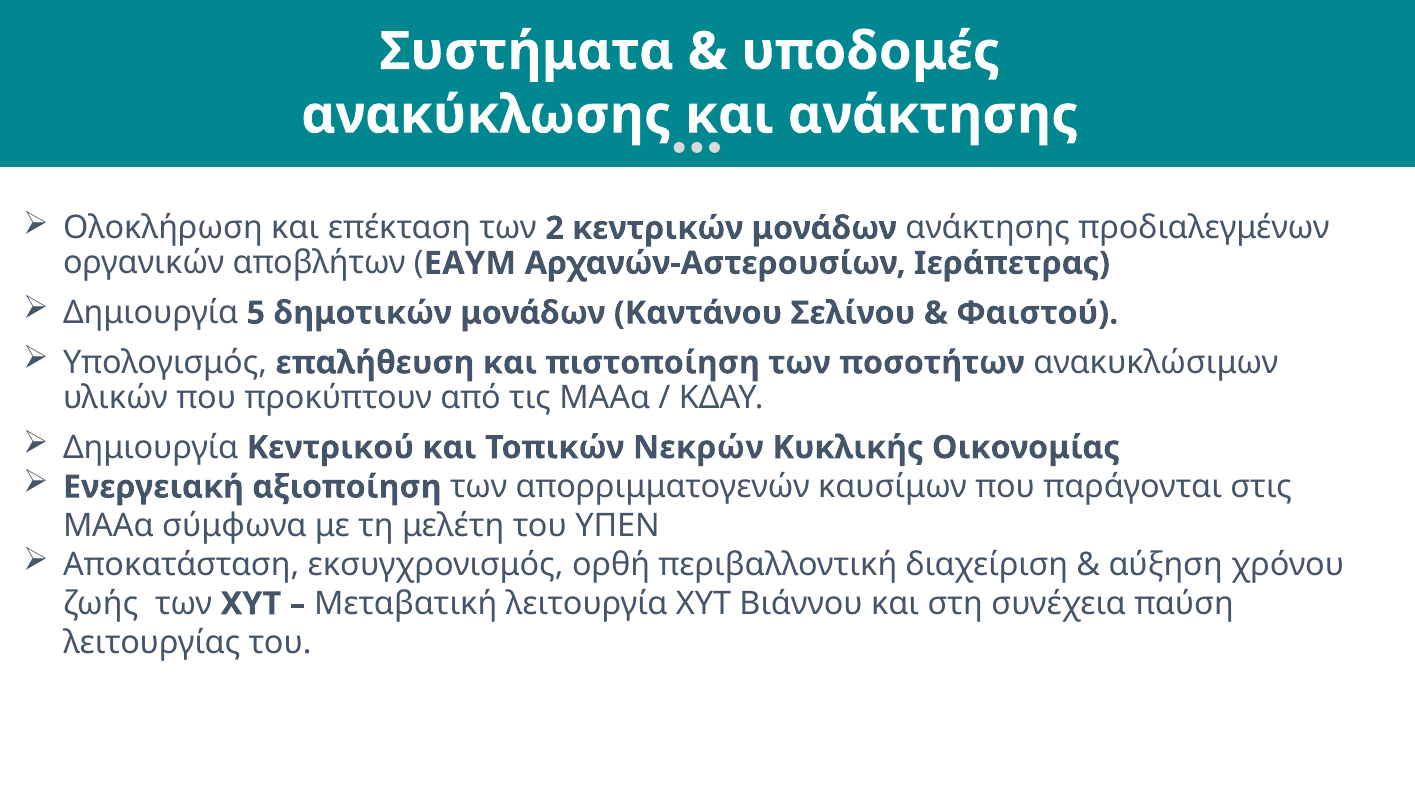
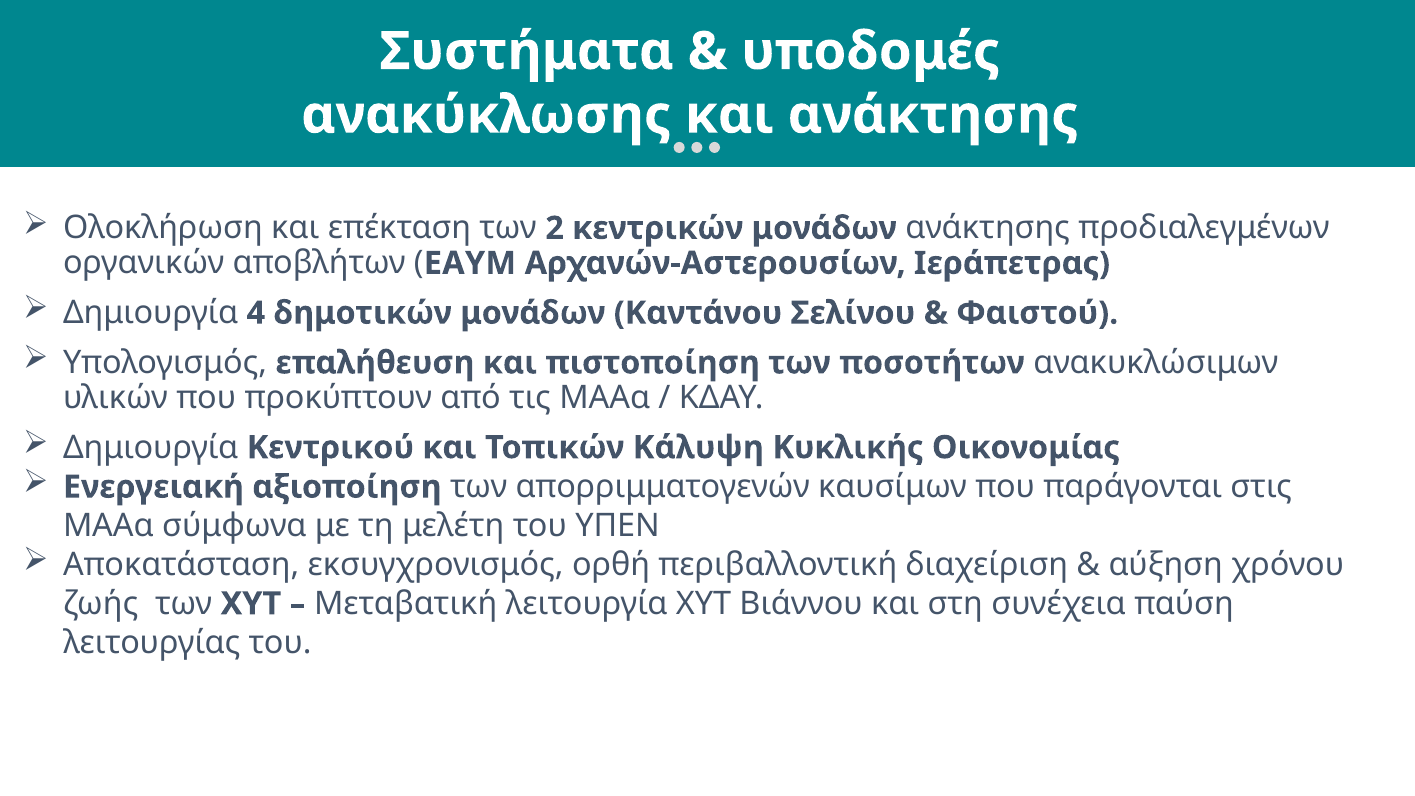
5: 5 -> 4 (256, 313)
Νεκρών: Νεκρών -> Κάλυψη (698, 448)
